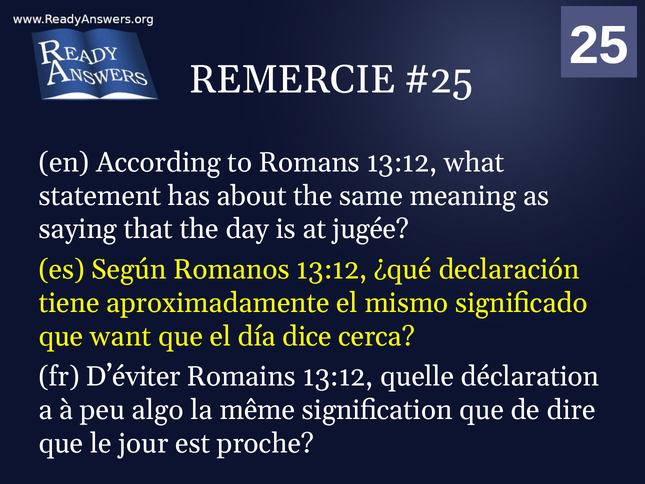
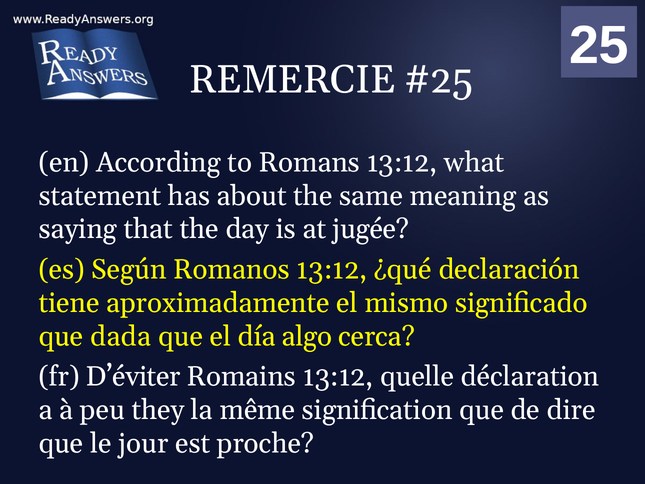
want: want -> dada (121, 336)
dice: dice -> algo (307, 336)
algo: algo -> they (158, 410)
